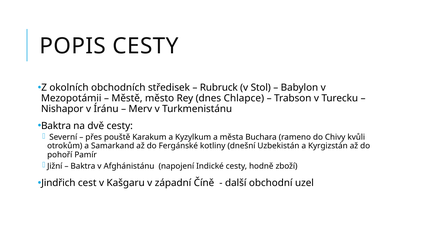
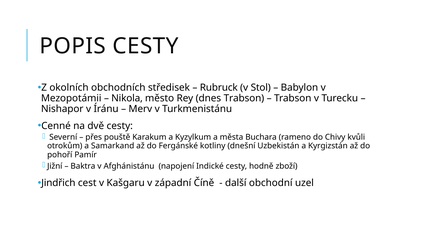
Městě: Městě -> Nikola (127, 98)
dnes Chlapce: Chlapce -> Trabson (244, 98)
Baktra: Baktra -> Cenné (56, 126)
